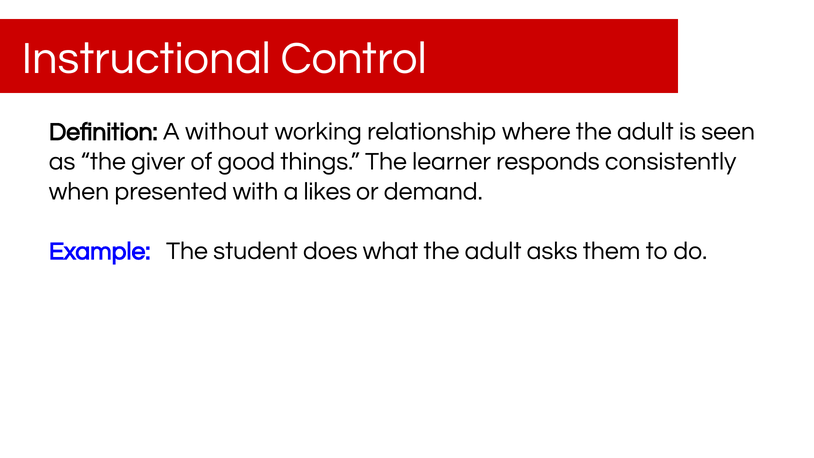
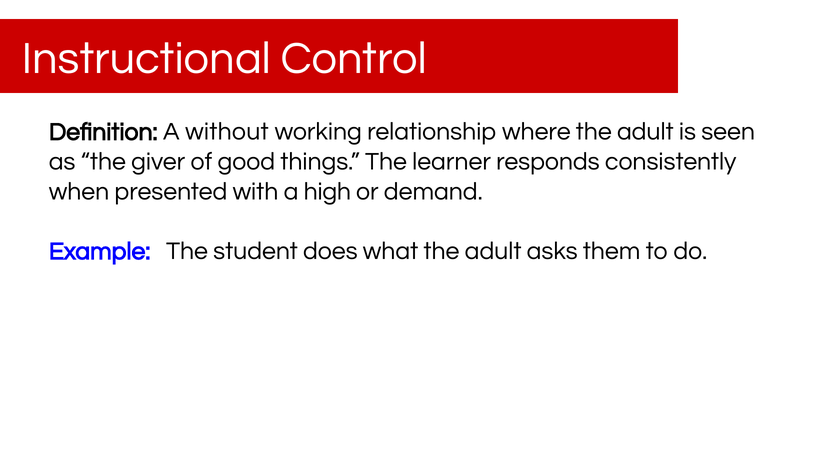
likes: likes -> high (327, 191)
